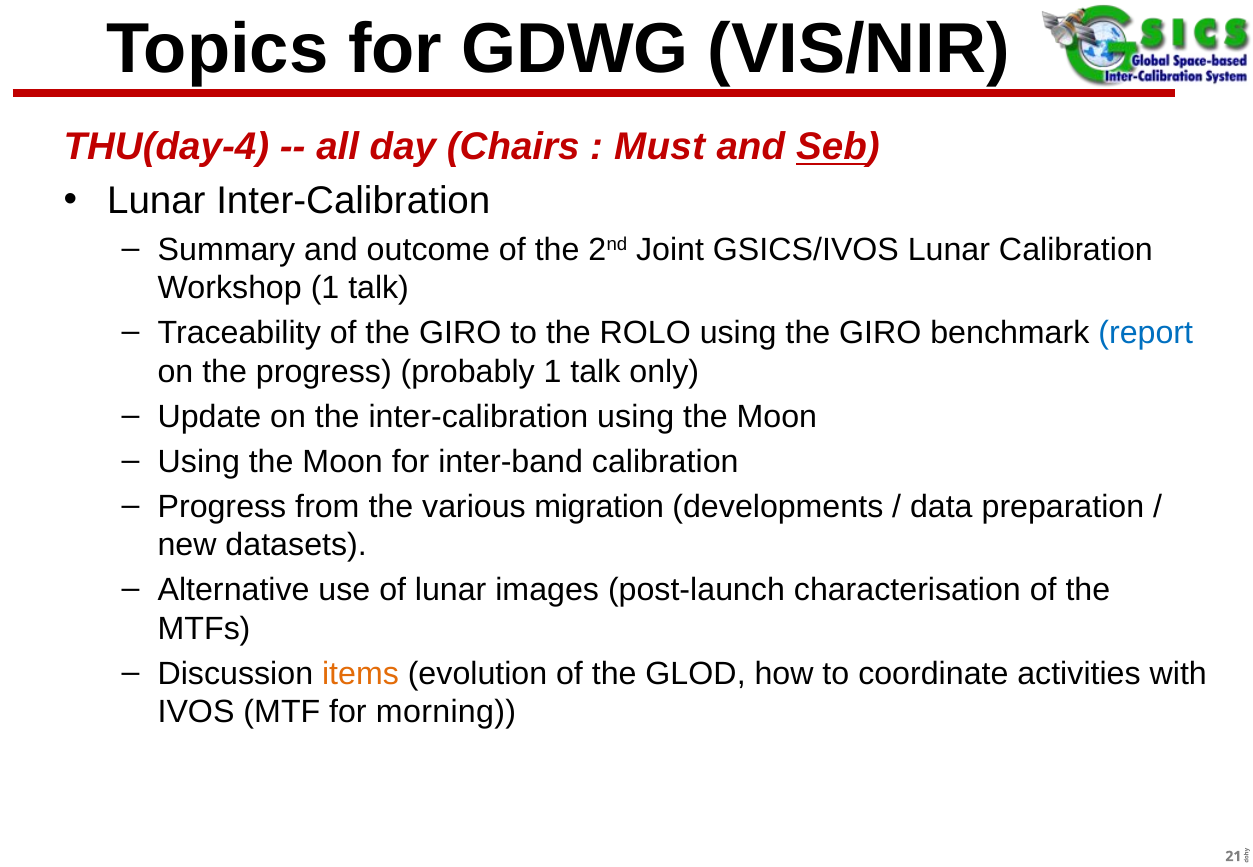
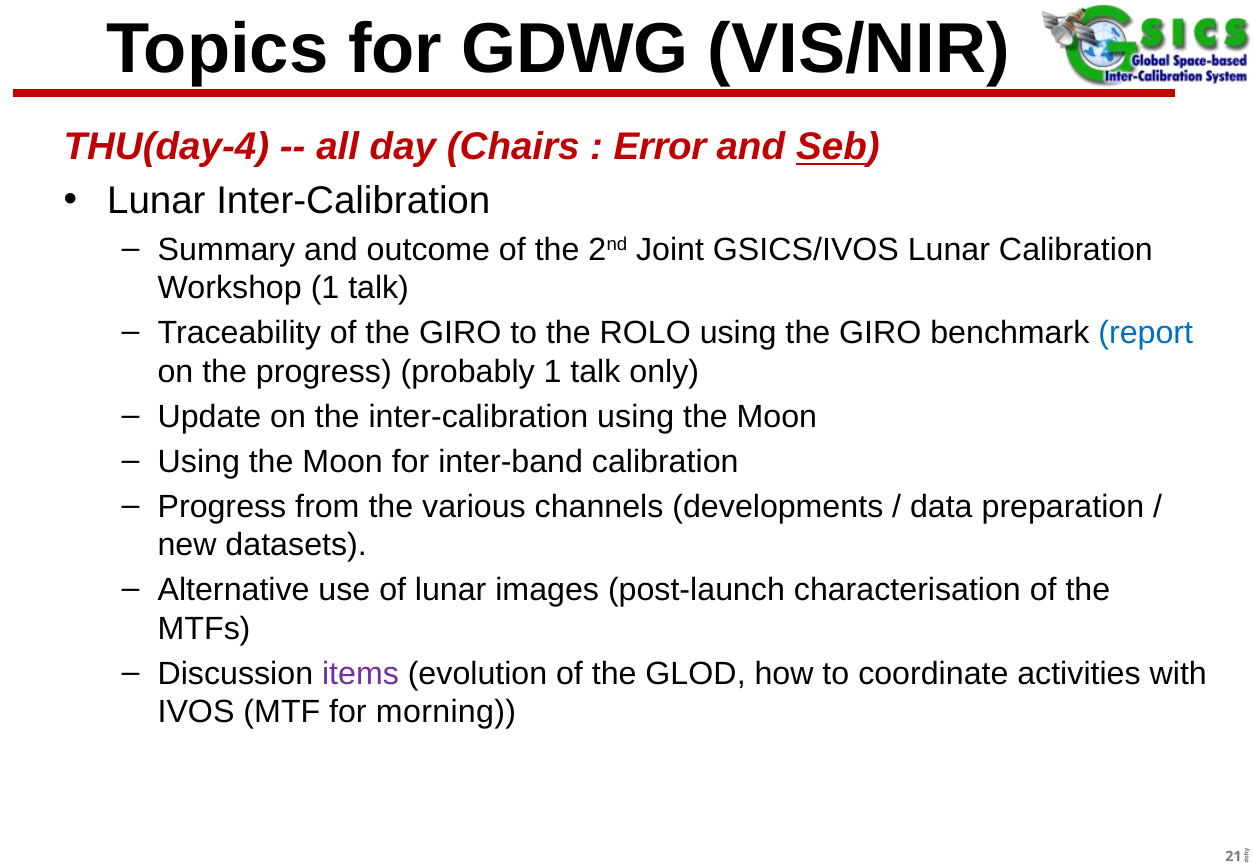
Must: Must -> Error (660, 147)
migration: migration -> channels (599, 507)
items colour: orange -> purple (360, 674)
